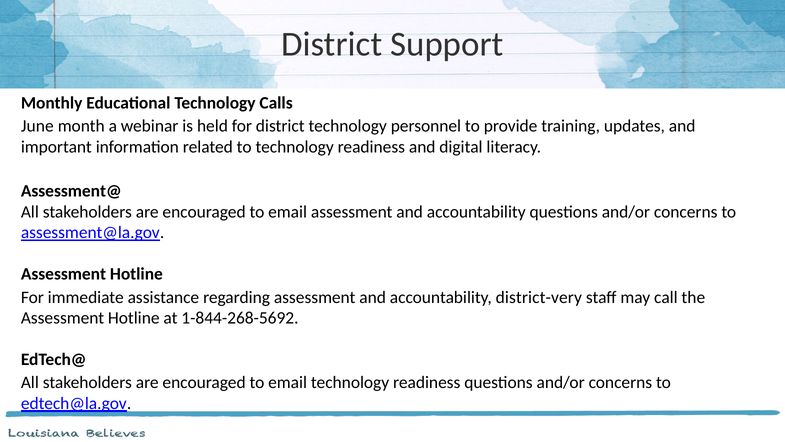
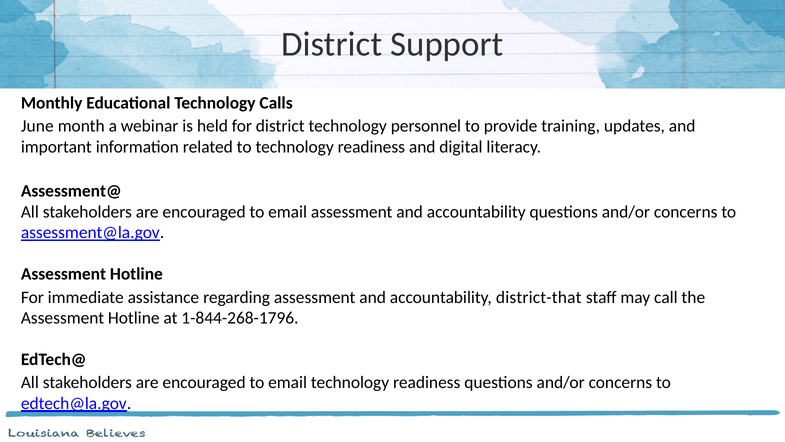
district-very: district-very -> district-that (539, 297)
1-844-268-5692: 1-844-268-5692 -> 1-844-268-1796 (240, 318)
